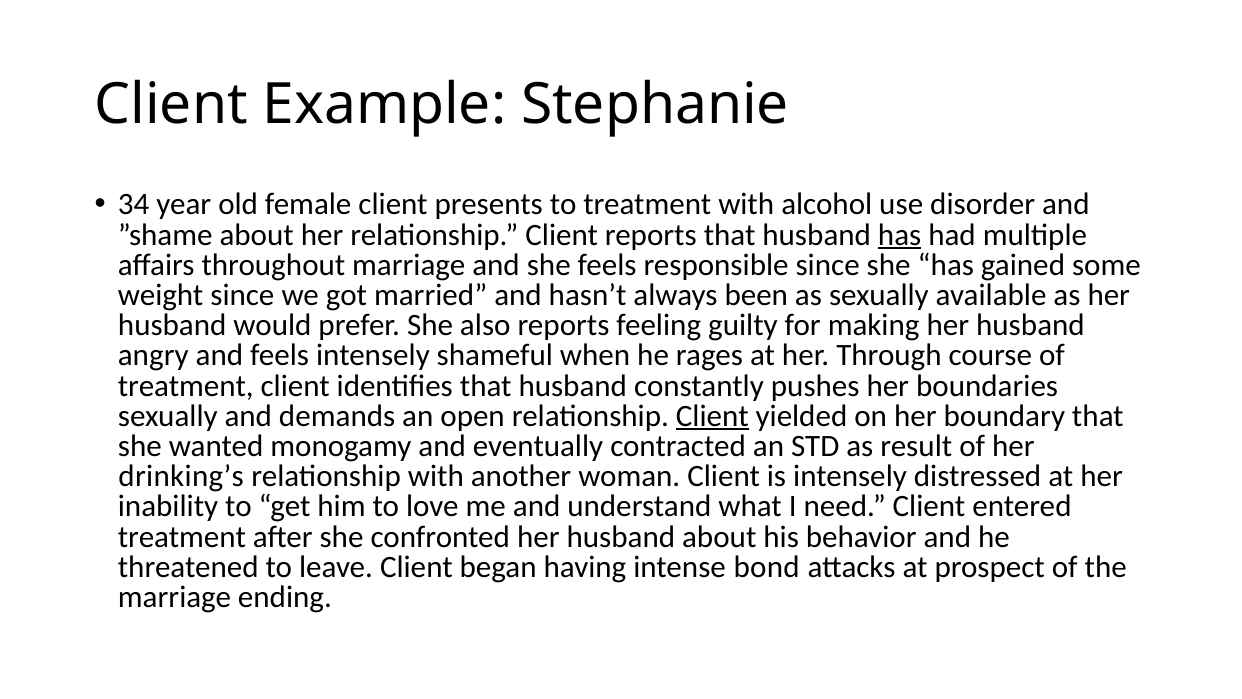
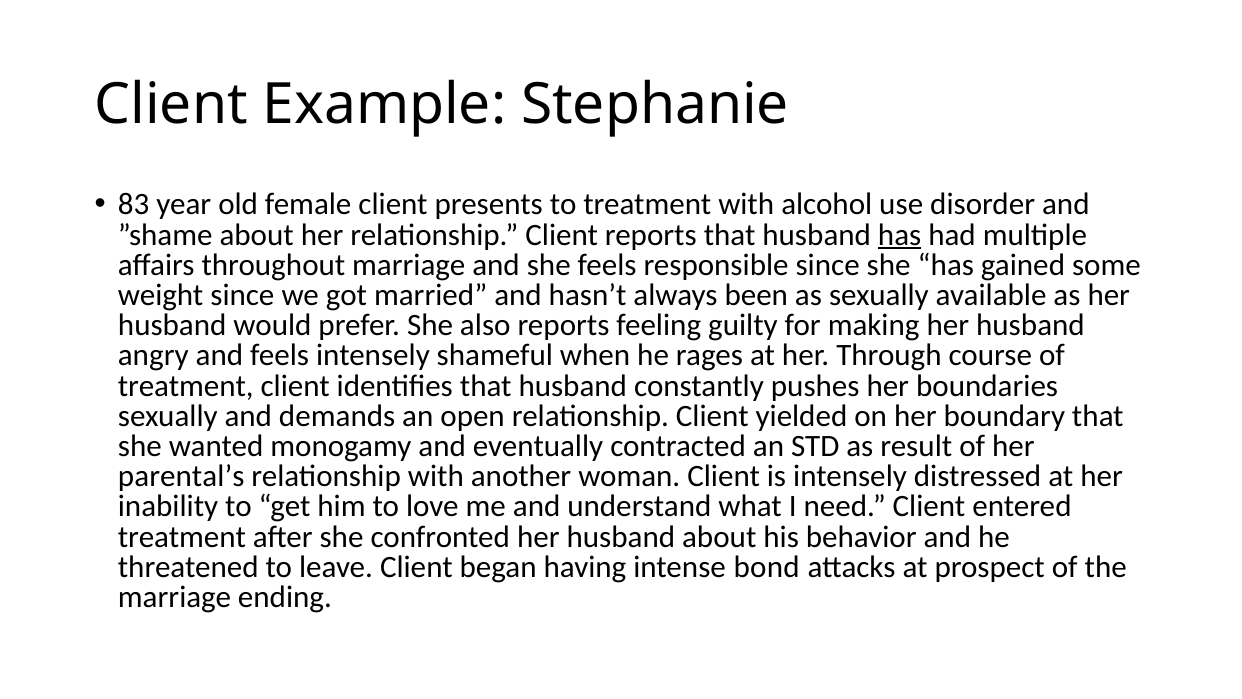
34: 34 -> 83 (134, 205)
Client underline: present -> none (712, 416)
drinking’s: drinking’s -> parental’s (181, 476)
